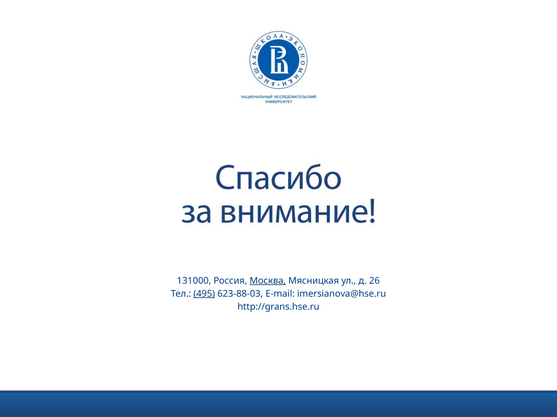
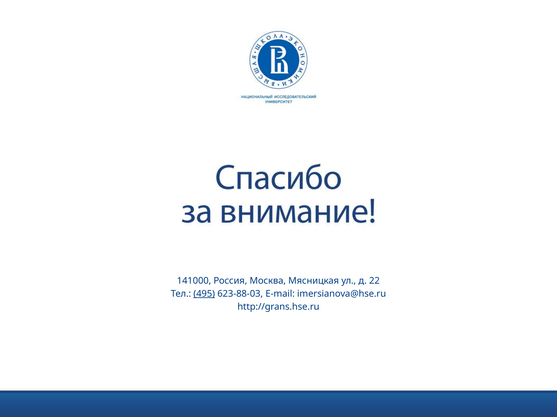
131000: 131000 -> 141000 (194, 281)
Москва underline: present -> none (268, 281)
26: 26 -> 22 (374, 281)
